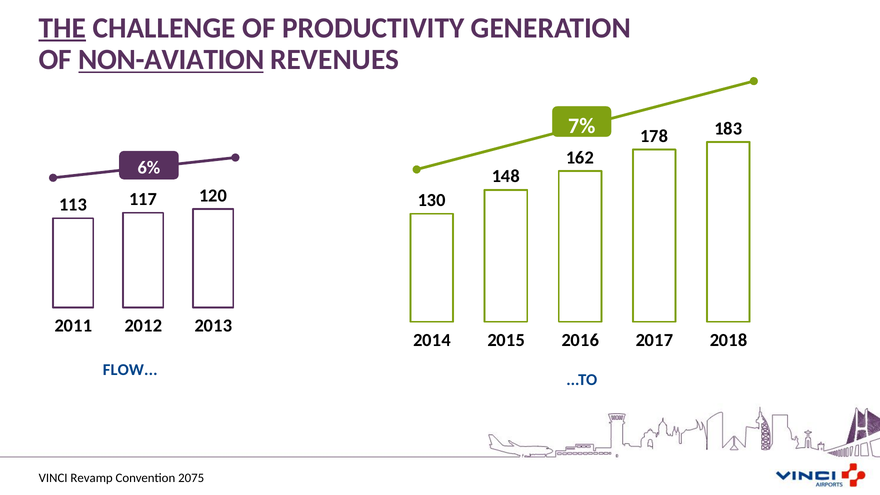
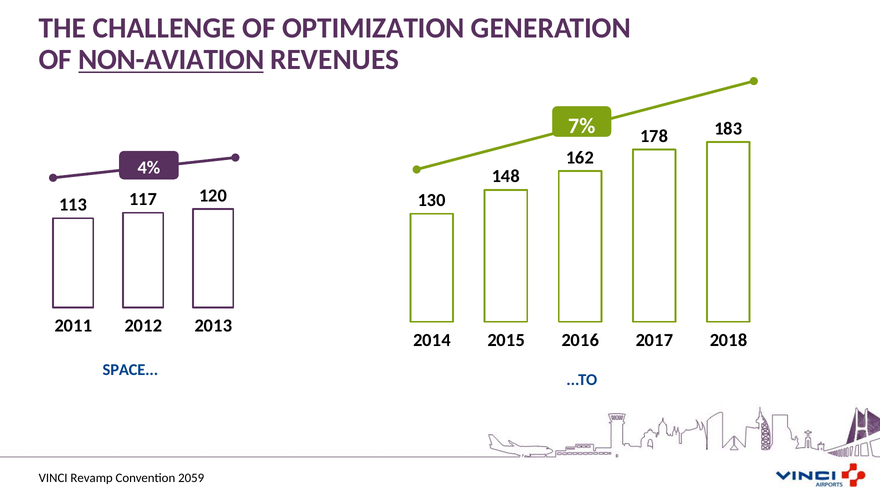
THE underline: present -> none (62, 28)
PRODUCTIVITY: PRODUCTIVITY -> OPTIMIZATION (373, 28)
6%: 6% -> 4% (149, 168)
FLOW: FLOW -> SPACE (130, 370)
2075: 2075 -> 2059 (191, 478)
